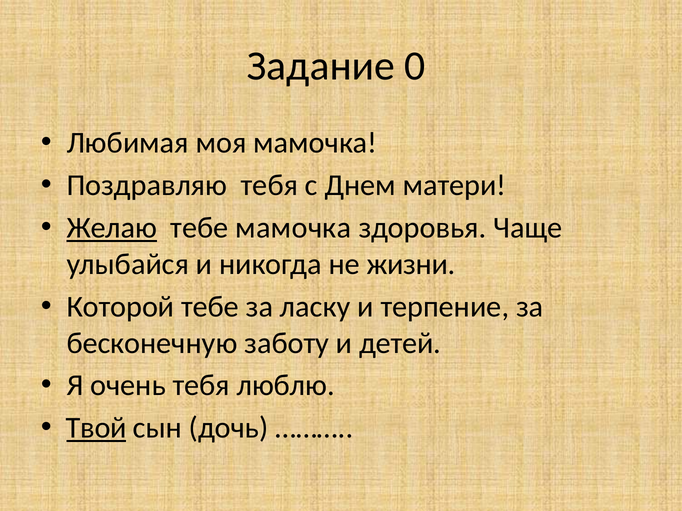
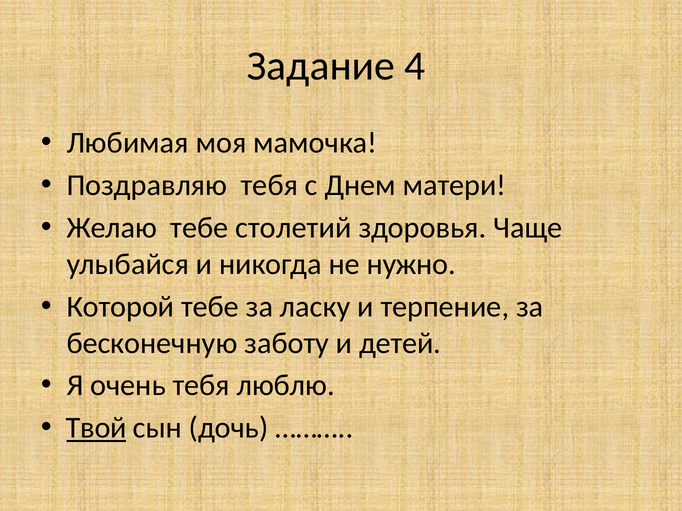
0: 0 -> 4 (415, 66)
Желаю underline: present -> none (112, 228)
тебе мамочка: мамочка -> столетий (293, 228)
жизни: жизни -> нужно (411, 264)
